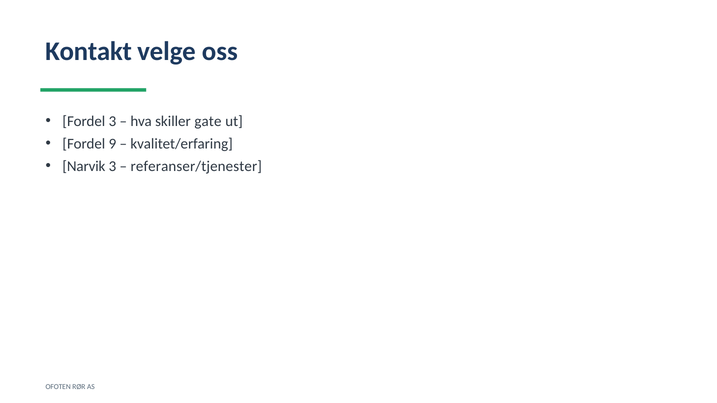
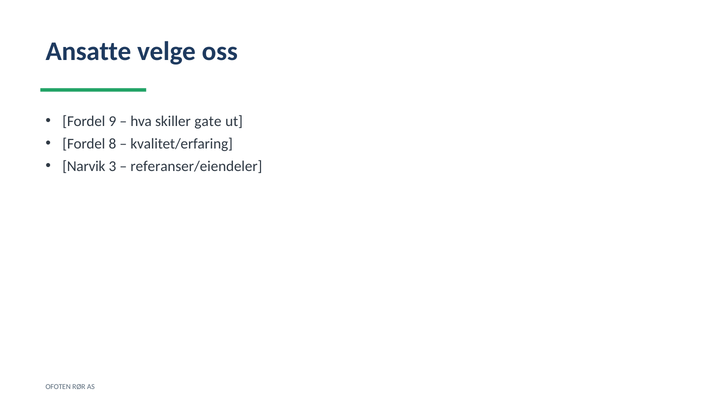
Kontakt: Kontakt -> Ansatte (88, 51)
Fordel 3: 3 -> 9 (112, 121)
9: 9 -> 8 (112, 144)
referanser/tjenester: referanser/tjenester -> referanser/eiendeler (196, 166)
